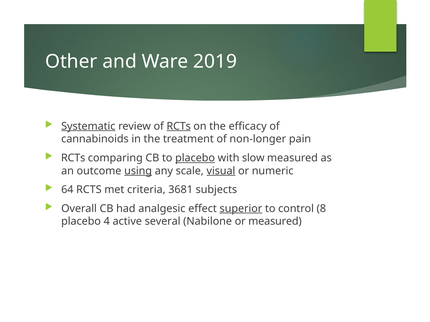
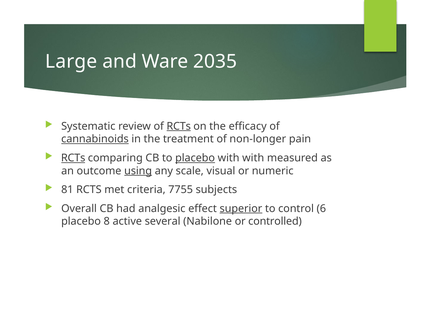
Other: Other -> Large (71, 62)
2019: 2019 -> 2035 (215, 62)
Systematic underline: present -> none (88, 126)
cannabinoids underline: none -> present (95, 139)
RCTs underline: none -> present (73, 158)
with slow: slow -> with (253, 158)
visual underline: present -> none (221, 171)
64: 64 -> 81 (67, 190)
3681: 3681 -> 7755 (181, 190)
8: 8 -> 6 (321, 209)
4: 4 -> 8 (107, 222)
or measured: measured -> controlled (275, 222)
